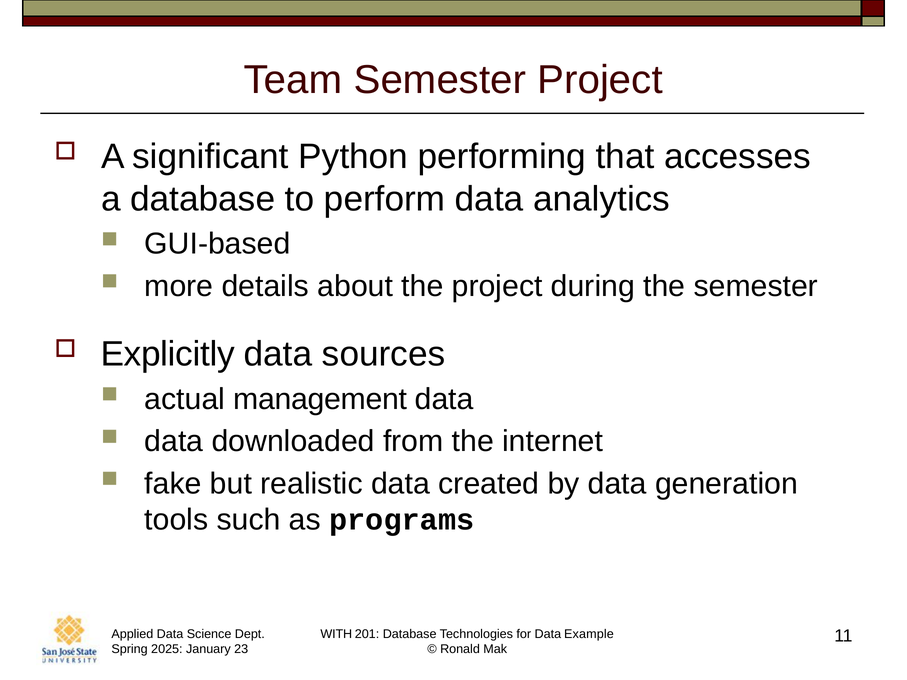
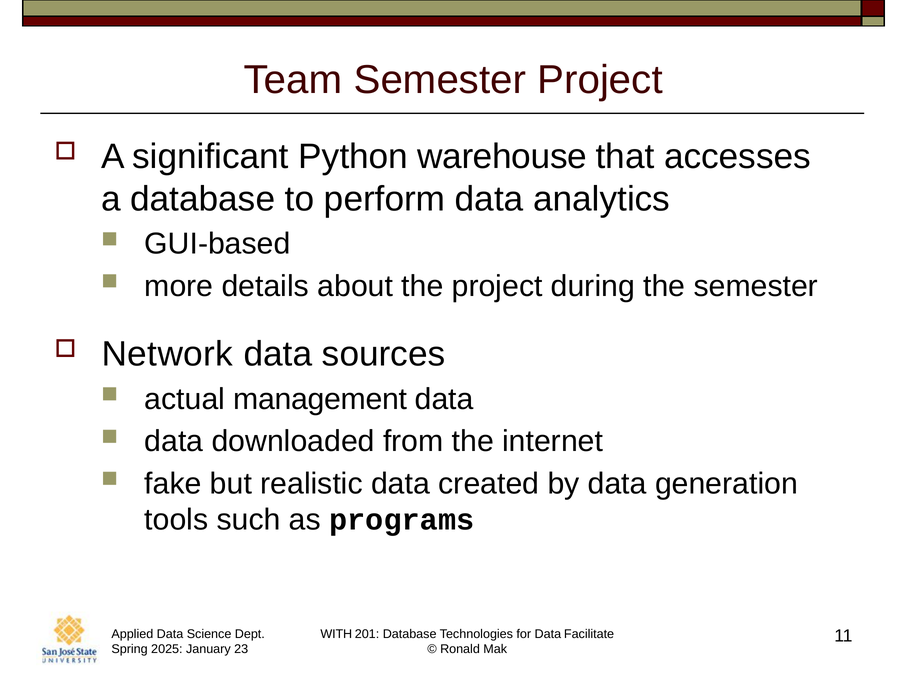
performing: performing -> warehouse (502, 157)
Explicitly: Explicitly -> Network (167, 354)
Example: Example -> Facilitate (589, 634)
